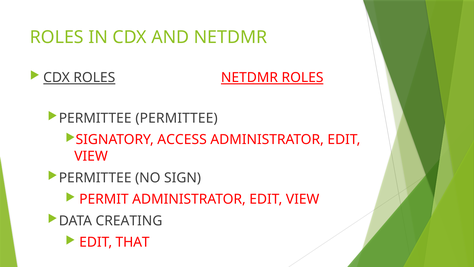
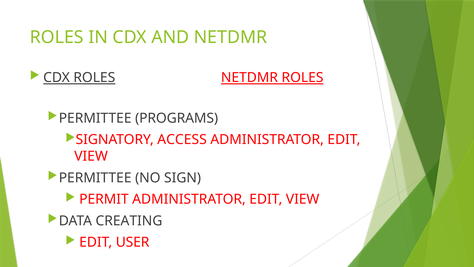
PERMITTEE PERMITTEE: PERMITTEE -> PROGRAMS (177, 118)
THAT: THAT -> USER (133, 242)
